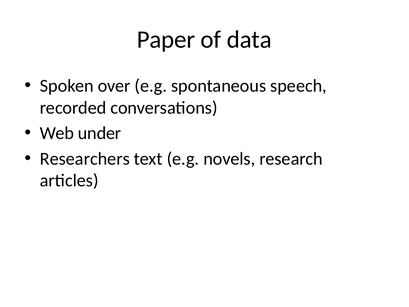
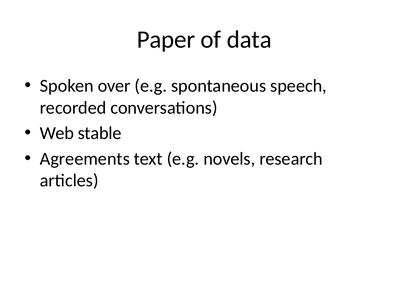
under: under -> stable (100, 133)
Researchers: Researchers -> Agreements (85, 159)
